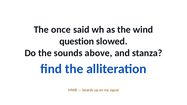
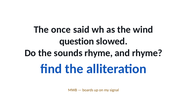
sounds above: above -> rhyme (99, 53)
and stanza: stanza -> rhyme (147, 53)
